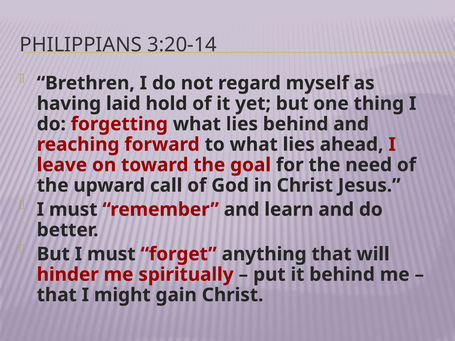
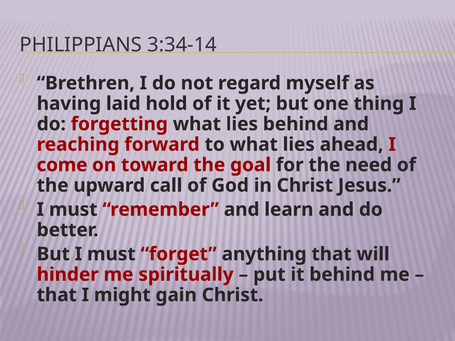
3:20-14: 3:20-14 -> 3:34-14 (182, 45)
leave: leave -> come (62, 165)
